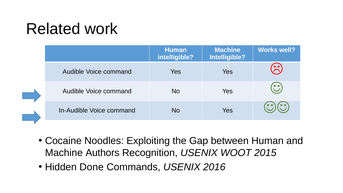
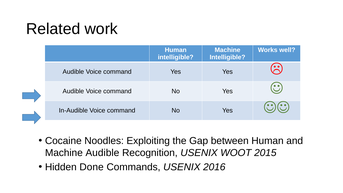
Machine Authors: Authors -> Audible (102, 153)
